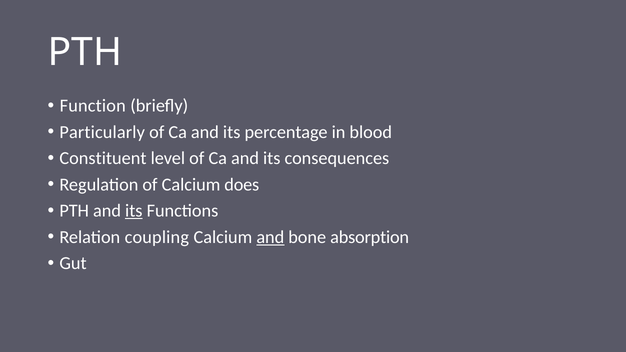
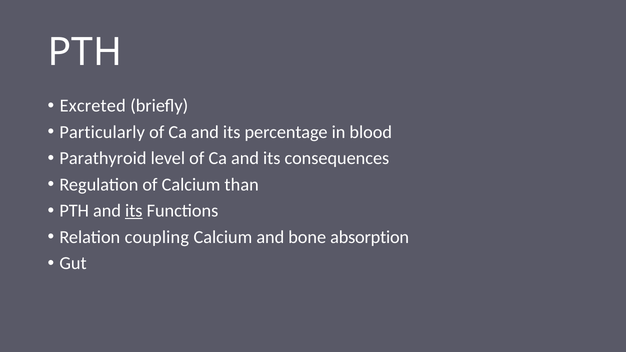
Function: Function -> Excreted (93, 106)
Constituent: Constituent -> Parathyroid (103, 158)
does: does -> than (242, 185)
and underline: present -> none (270, 237)
